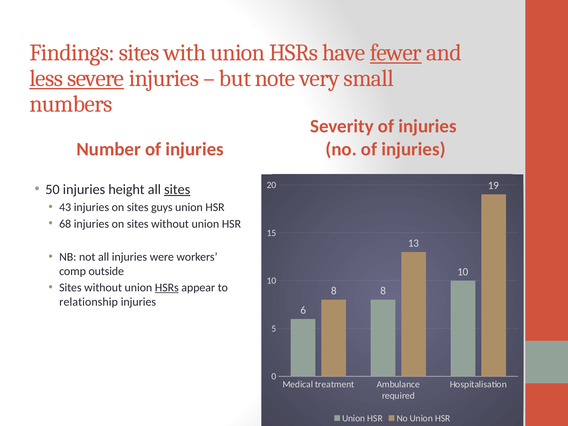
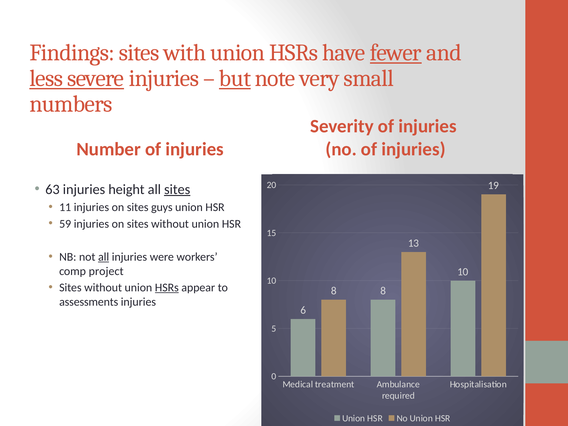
but underline: none -> present (235, 78)
50: 50 -> 63 (52, 189)
43: 43 -> 11 (65, 207)
68: 68 -> 59 (65, 224)
all underline: none -> present (104, 257)
outside: outside -> project (106, 271)
relationship: relationship -> assessments (89, 302)
